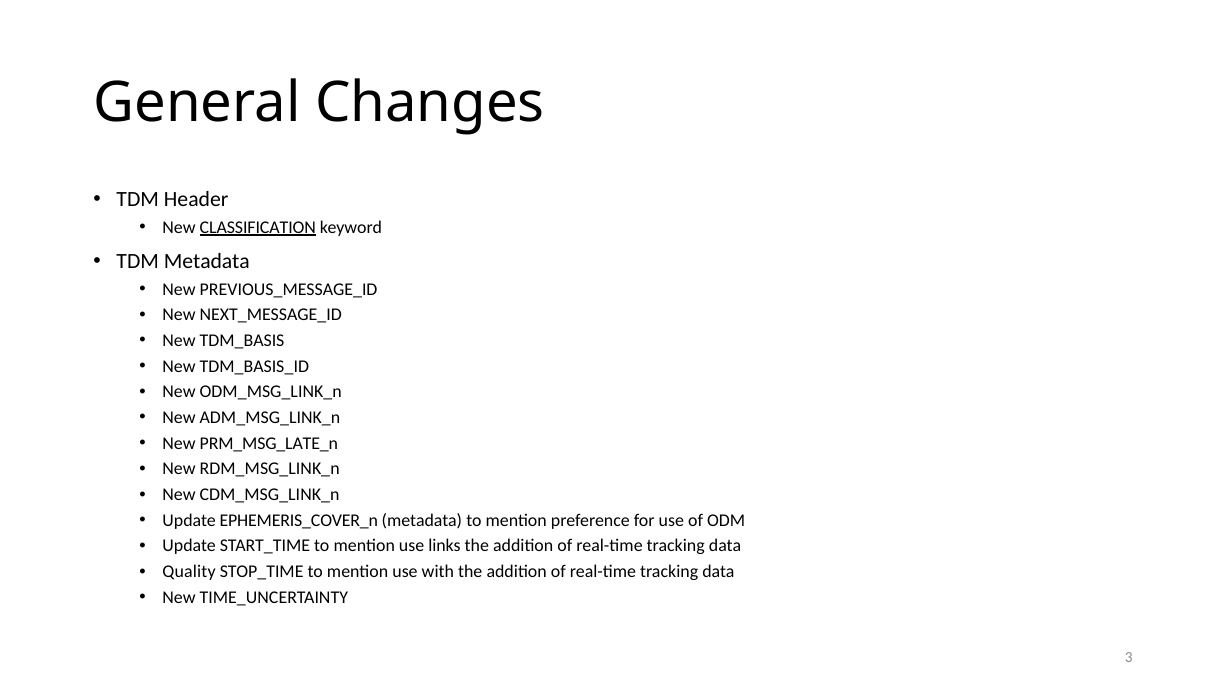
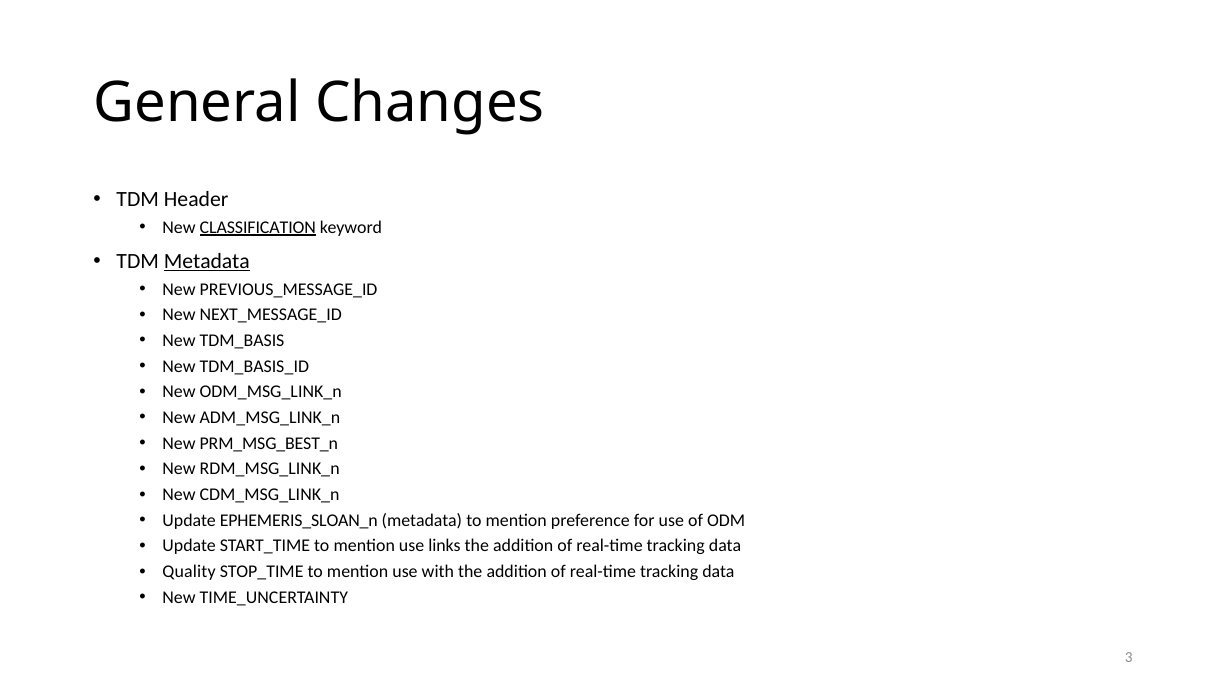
Metadata underline: none -> present (207, 262)
PRM_MSG_LATE_n: PRM_MSG_LATE_n -> PRM_MSG_BEST_n (269, 444)
EPHEMERIS_COVER_n: EPHEMERIS_COVER_n -> EPHEMERIS_SLOAN_n (299, 521)
